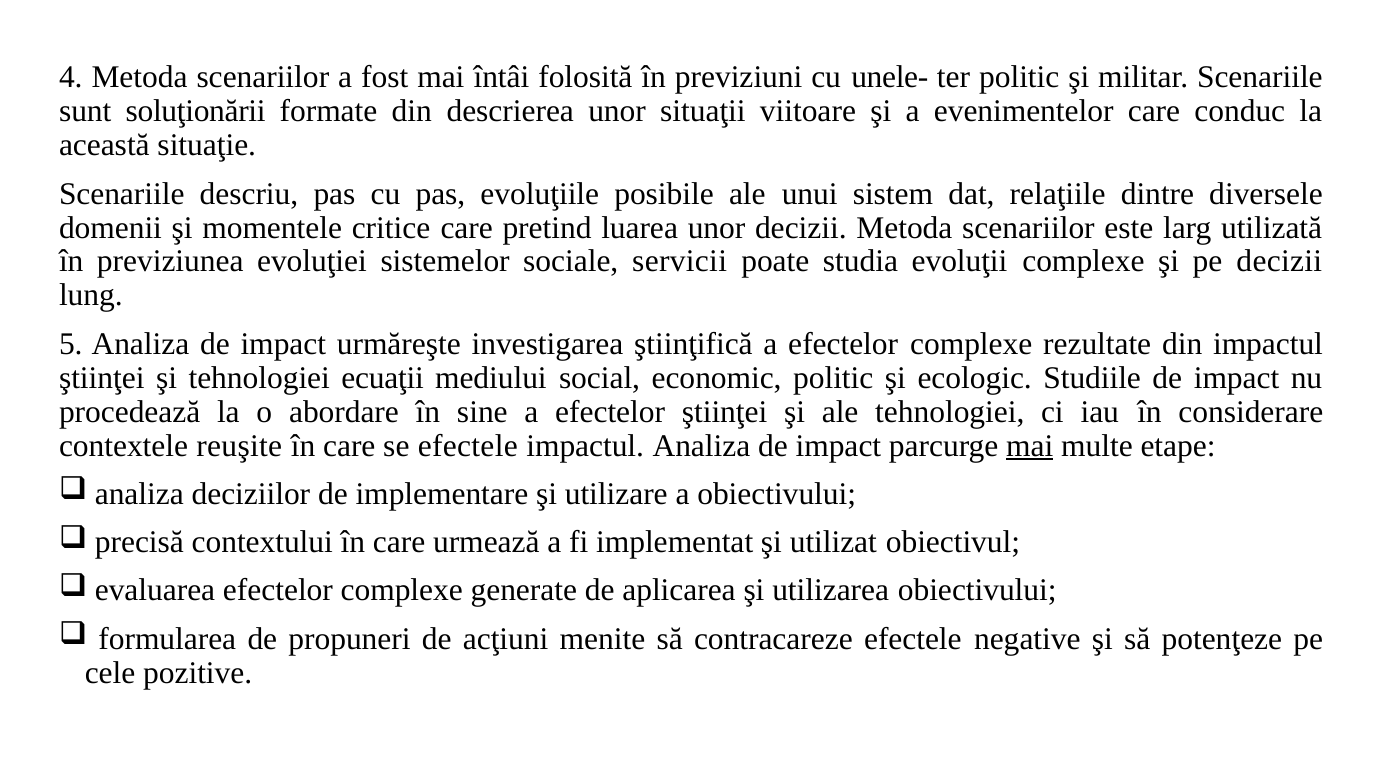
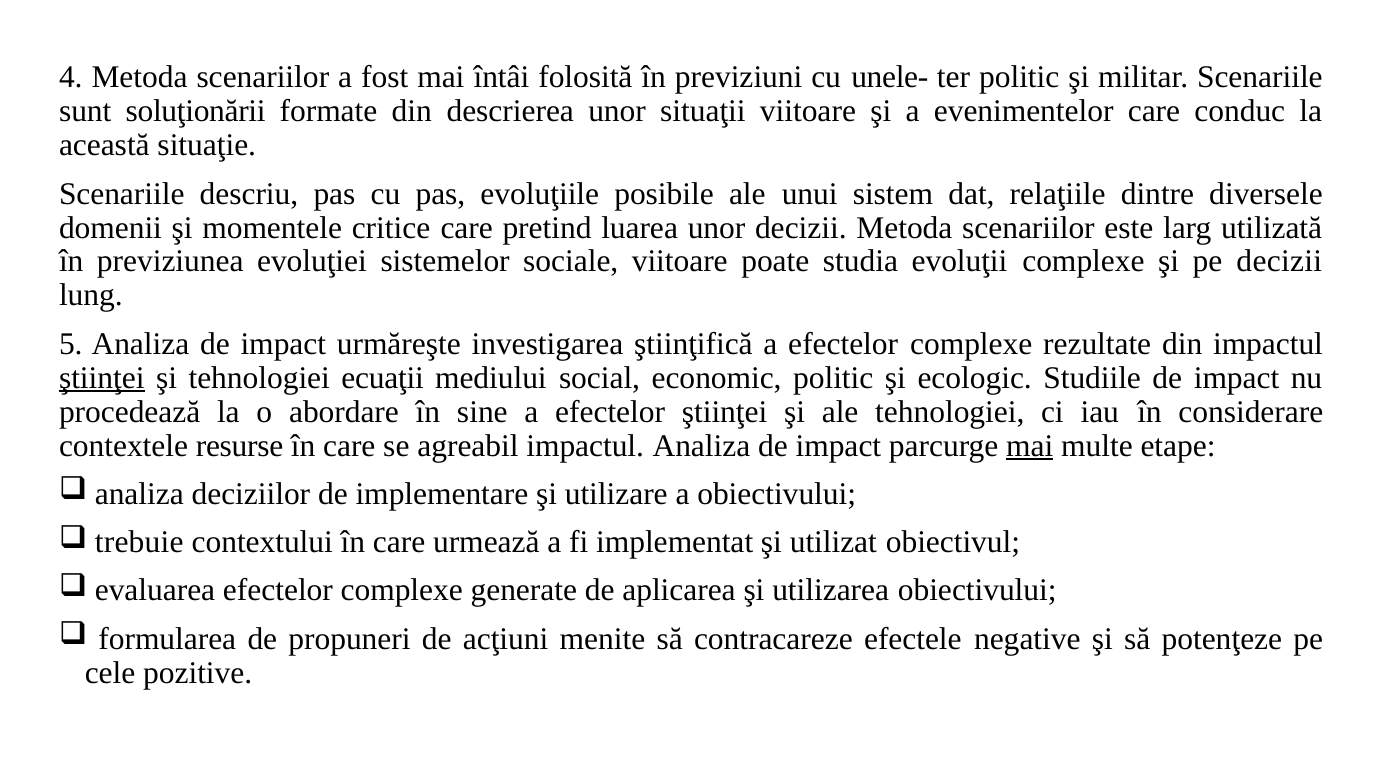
sociale servicii: servicii -> viitoare (680, 262)
ştiinţei underline: none -> present (102, 378)
reuşite: reuşite -> resurse (240, 446)
se efectele: efectele -> agreabil (468, 446)
precisă: precisă -> trebuie (139, 543)
